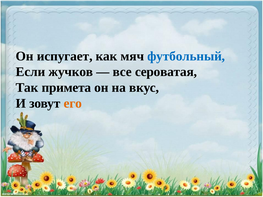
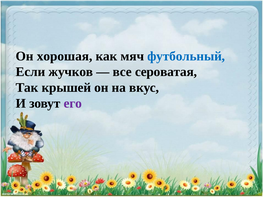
испугает: испугает -> хорошая (65, 56)
примета: примета -> крышей (66, 88)
его colour: orange -> purple (73, 103)
